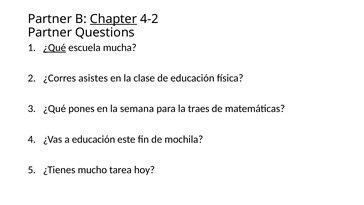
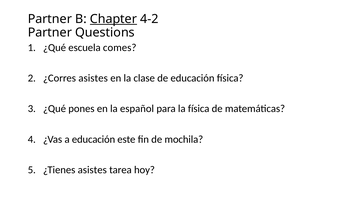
¿Qué underline: present -> none (55, 48)
mucha: mucha -> comes (120, 48)
semana: semana -> español (137, 109)
la traes: traes -> física (199, 109)
¿Tienes mucho: mucho -> asistes (92, 170)
